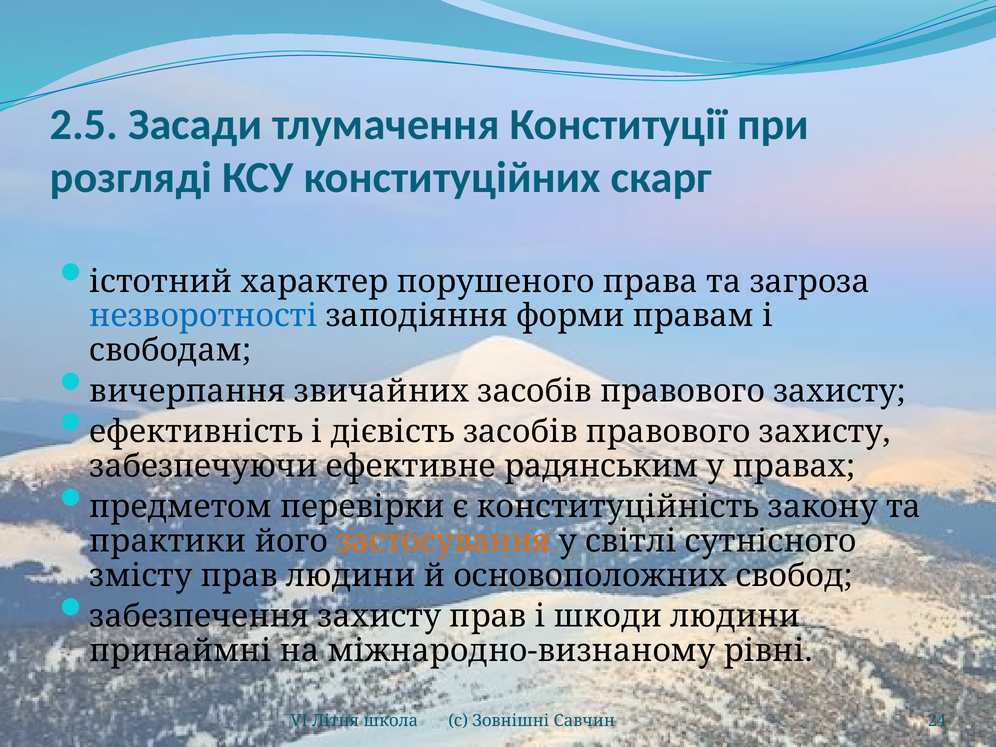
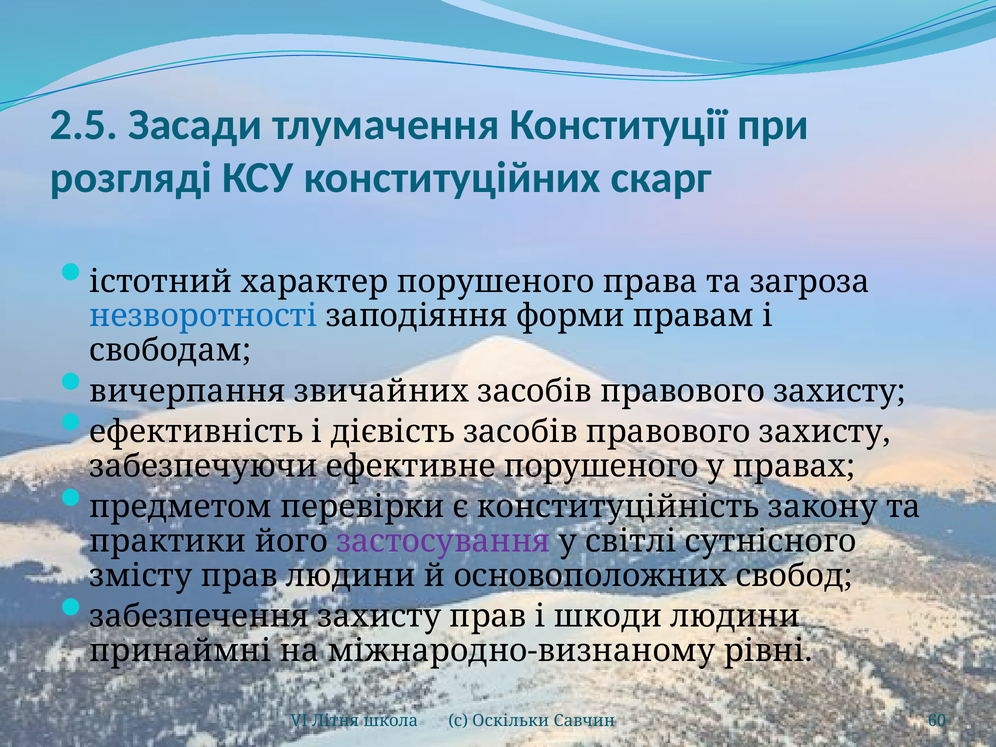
ефективне радянським: радянським -> порушеного (601, 466)
застосування colour: orange -> purple (443, 541)
Зовнішні: Зовнішні -> Оскільки (511, 721)
24: 24 -> 60 (937, 721)
